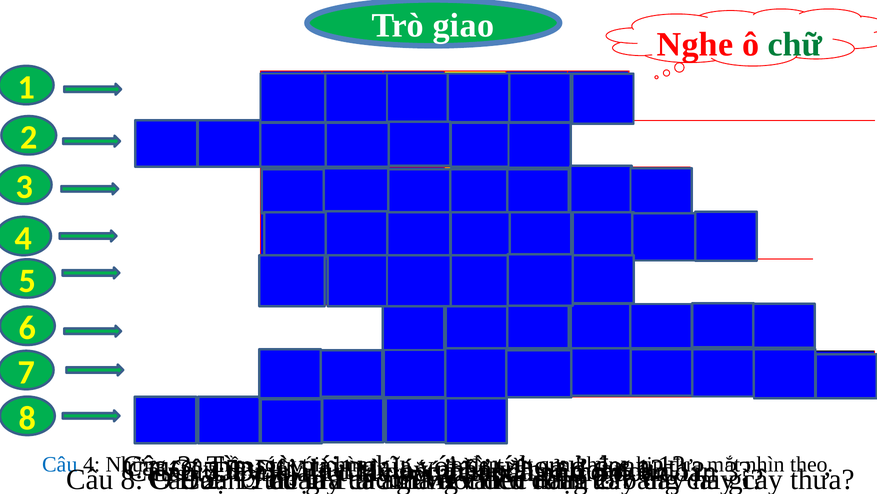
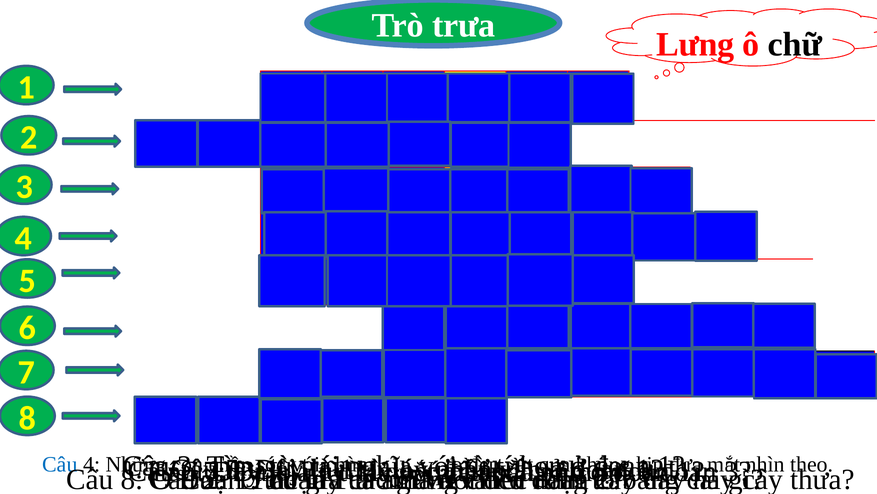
giao: giao -> trưa (464, 25)
Nghe: Nghe -> Lưng (695, 45)
chữ colour: green -> black (795, 45)
